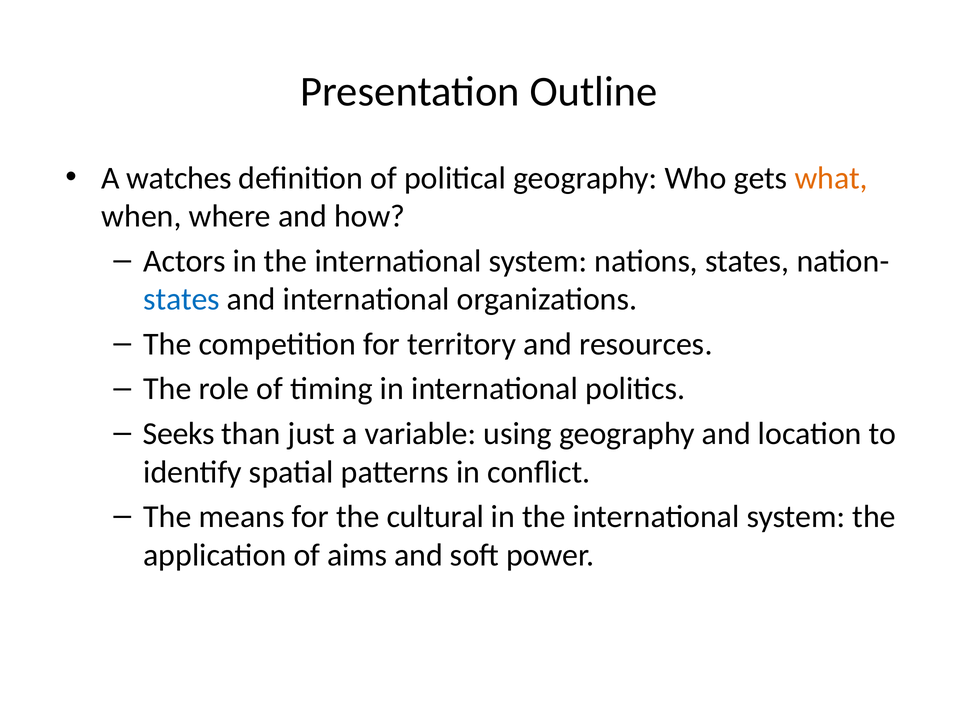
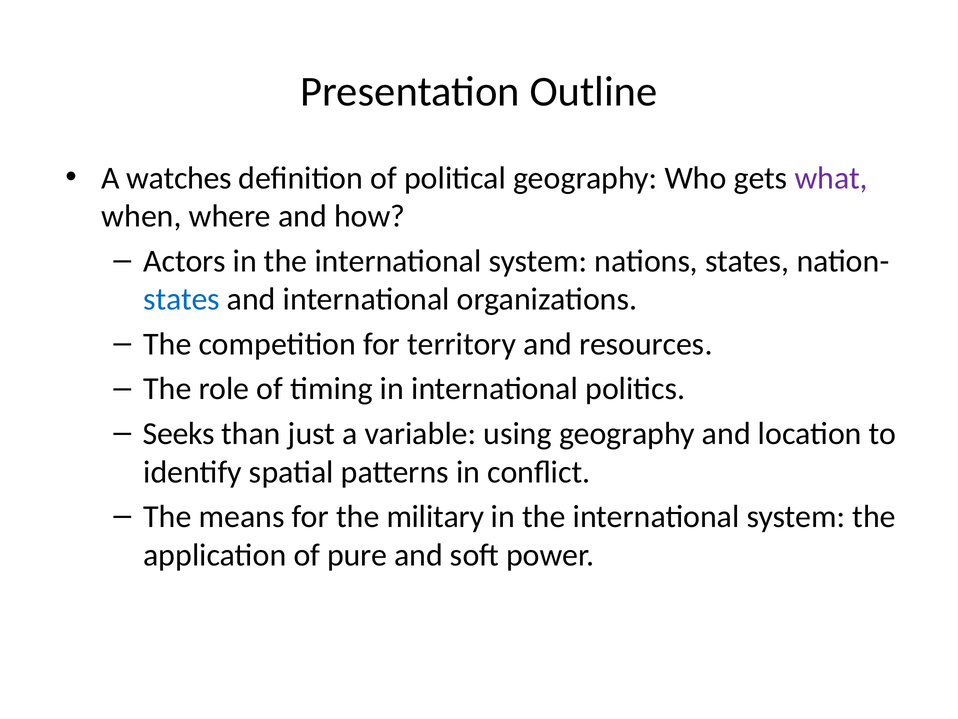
what colour: orange -> purple (831, 178)
cultural: cultural -> military (435, 516)
aims: aims -> pure (357, 555)
